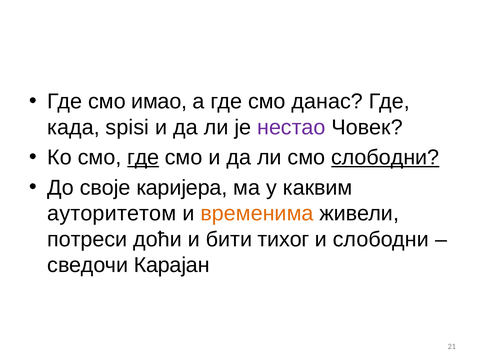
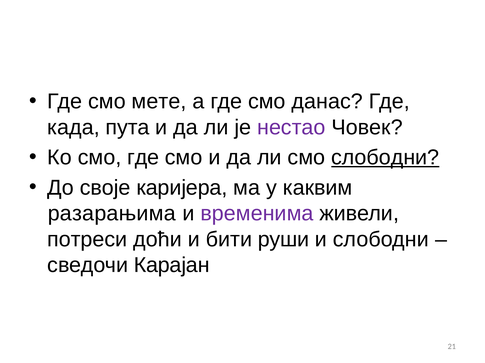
имао: имао -> мете (159, 102)
spisi: spisi -> пута (128, 128)
где underline: present -> none (143, 158)
ауторитетом: ауторитетом -> разарањима (112, 214)
временима colour: orange -> purple (257, 214)
тихог: тихог -> руши (283, 240)
